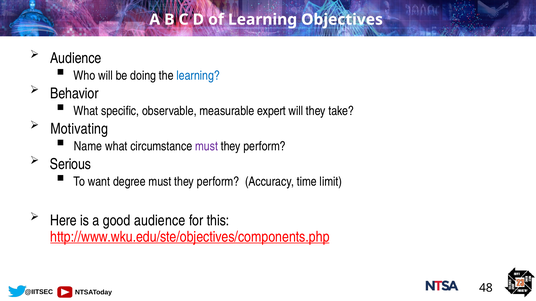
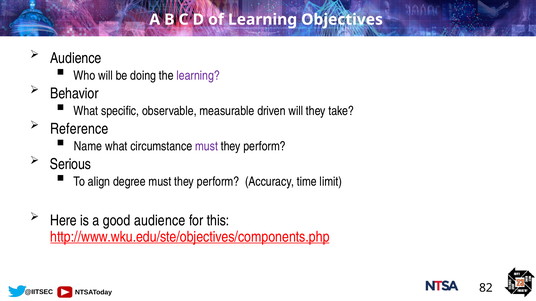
learning colour: blue -> purple (198, 76)
expert: expert -> driven (271, 111)
Motivating: Motivating -> Reference (79, 129)
want: want -> align (99, 182)
48: 48 -> 82 (486, 288)
